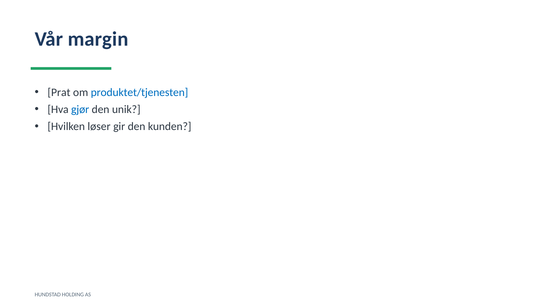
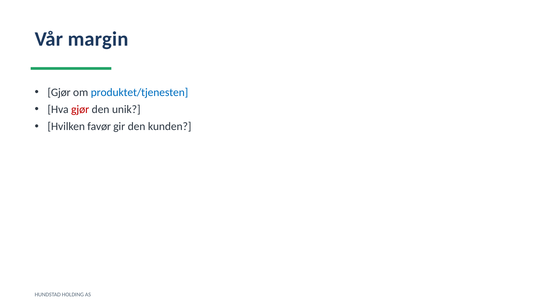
Prat: Prat -> Gjør (59, 92)
gjør colour: blue -> red (80, 110)
løser: løser -> favør (99, 127)
